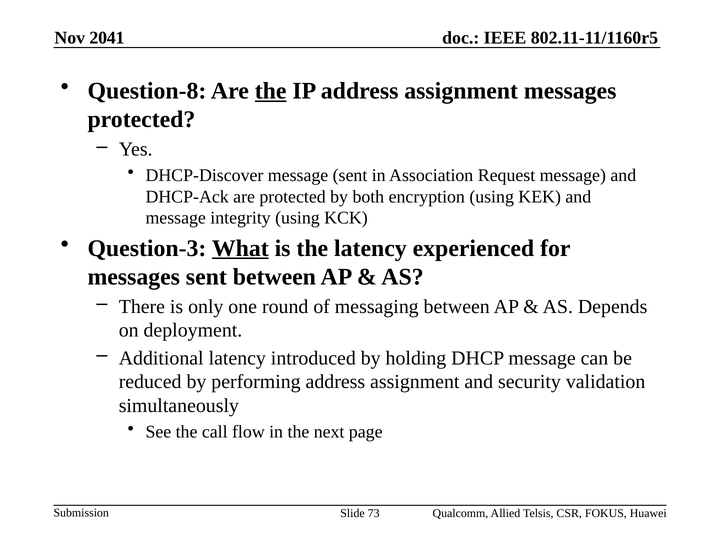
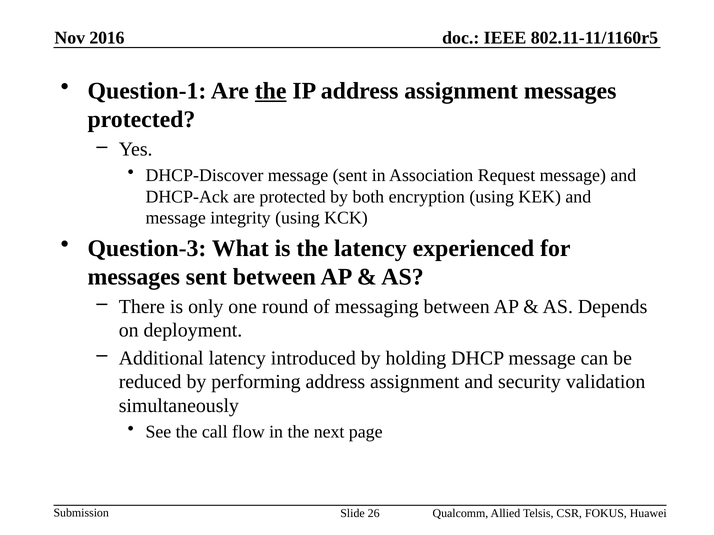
2041: 2041 -> 2016 (107, 38)
Question-8: Question-8 -> Question-1 (147, 91)
What underline: present -> none (240, 248)
73: 73 -> 26 (374, 514)
